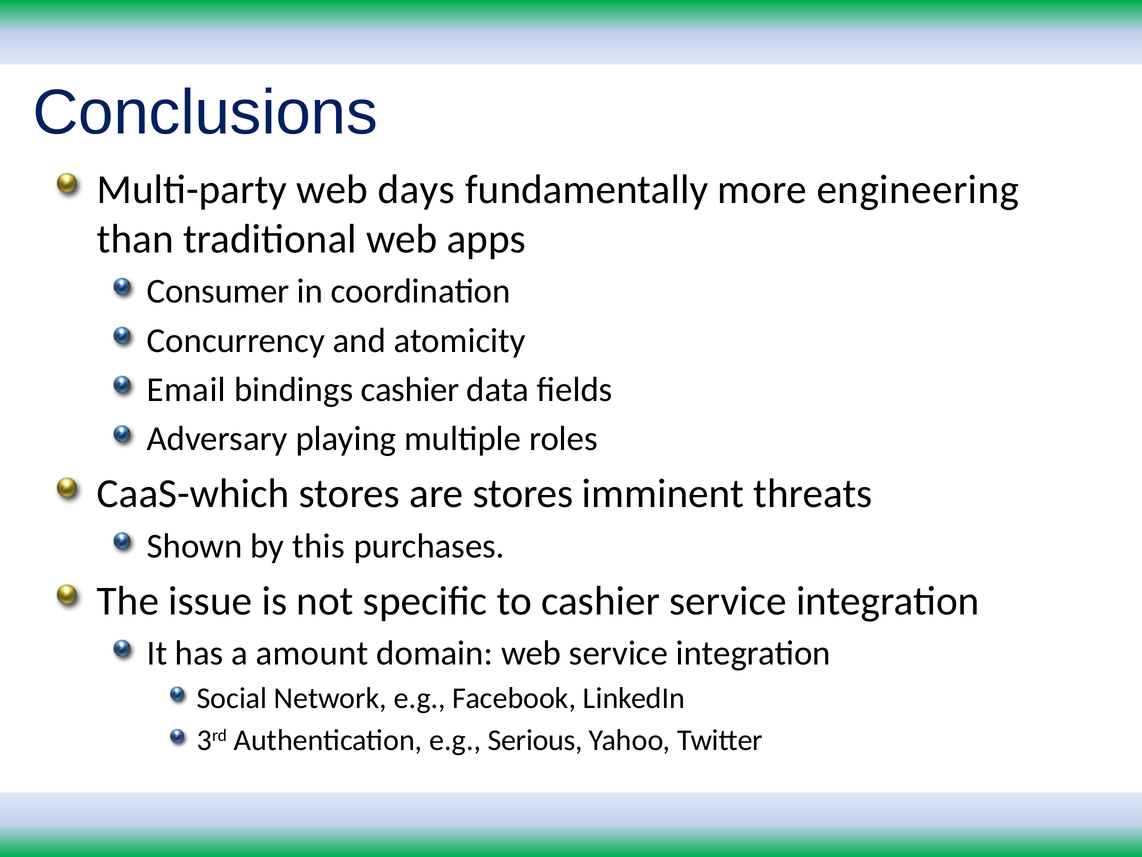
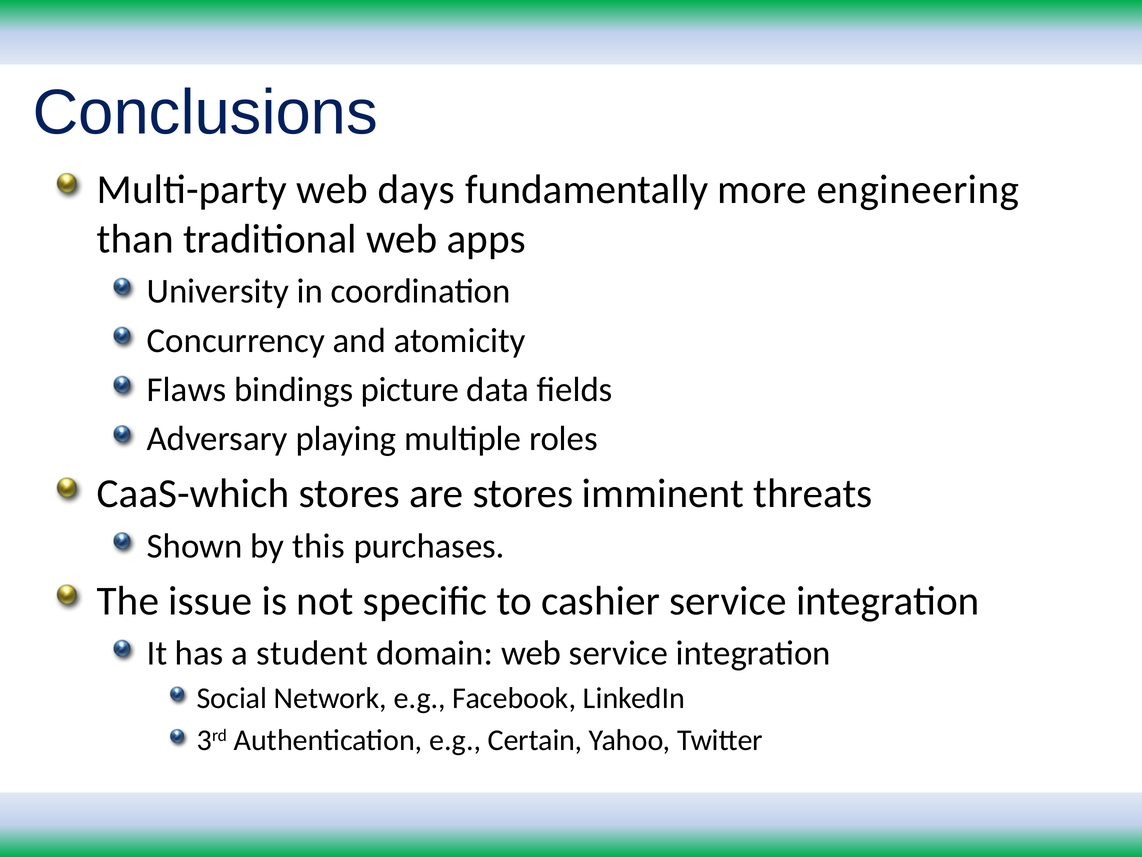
Consumer: Consumer -> University (218, 291)
Email: Email -> Flaws (187, 390)
bindings cashier: cashier -> picture (410, 390)
amount: amount -> student (312, 653)
Serious: Serious -> Certain (535, 740)
